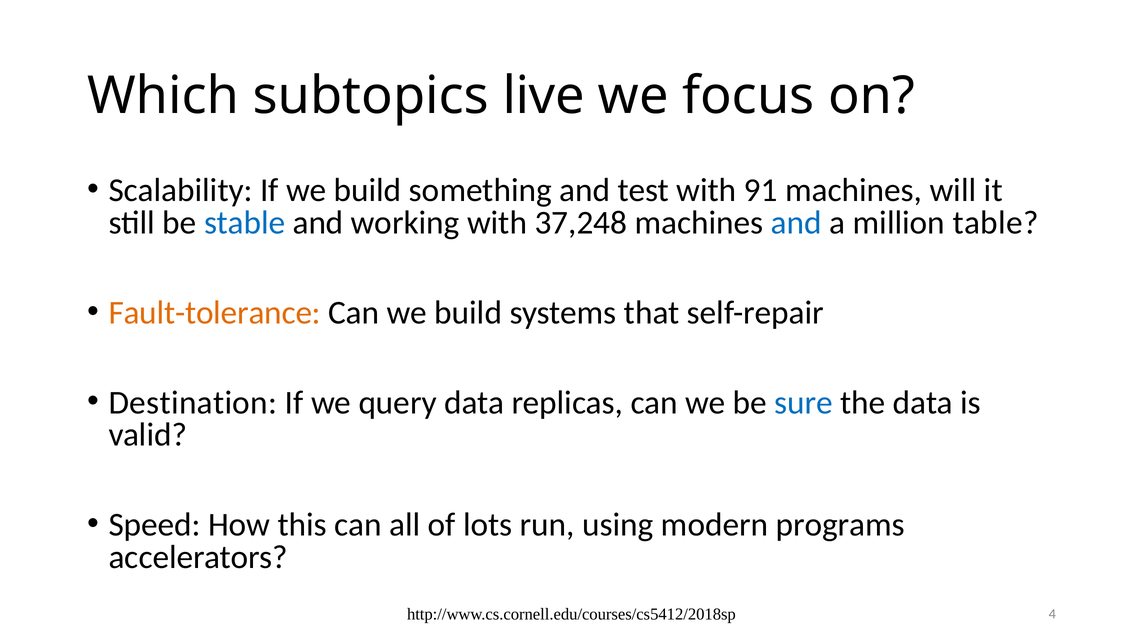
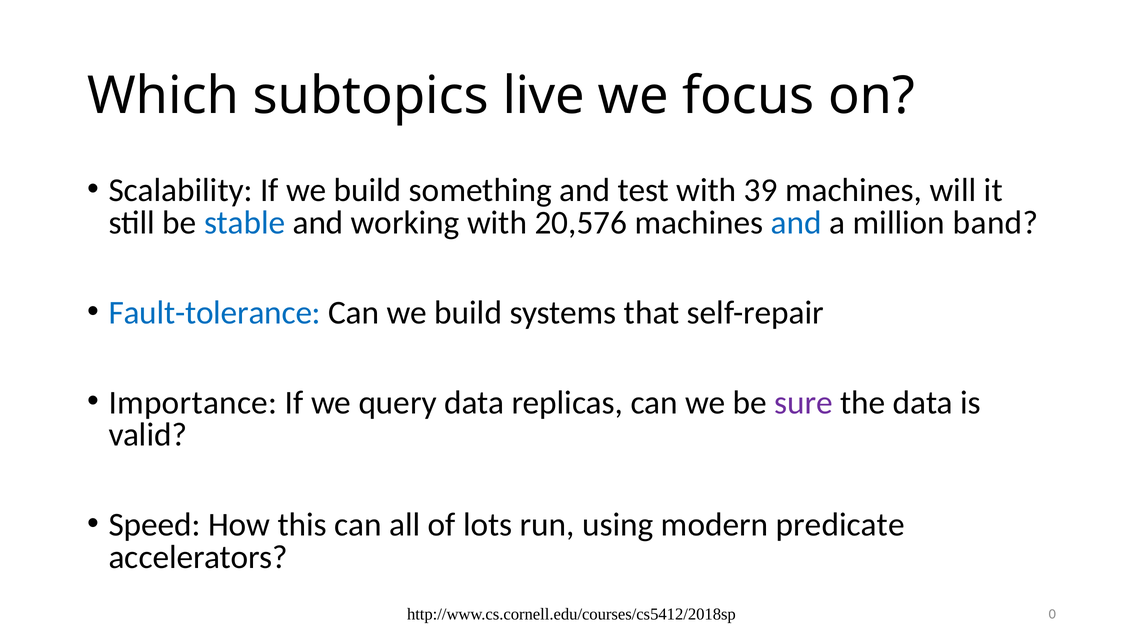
91: 91 -> 39 (761, 190)
37,248: 37,248 -> 20,576 (581, 223)
table: table -> band (996, 223)
Fault-tolerance colour: orange -> blue (215, 313)
Destination: Destination -> Importance (193, 402)
sure colour: blue -> purple (804, 402)
programs: programs -> predicate (840, 525)
4: 4 -> 0 (1052, 614)
